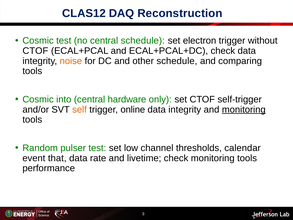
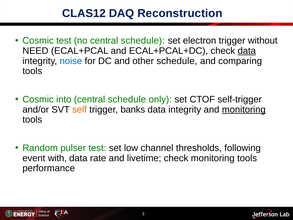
CTOF: CTOF -> NEED (35, 51)
data underline: none -> present (247, 51)
noise colour: orange -> blue (71, 61)
hardware: hardware -> schedule (127, 99)
online: online -> banks (133, 109)
calendar: calendar -> following (243, 148)
that: that -> with (57, 158)
